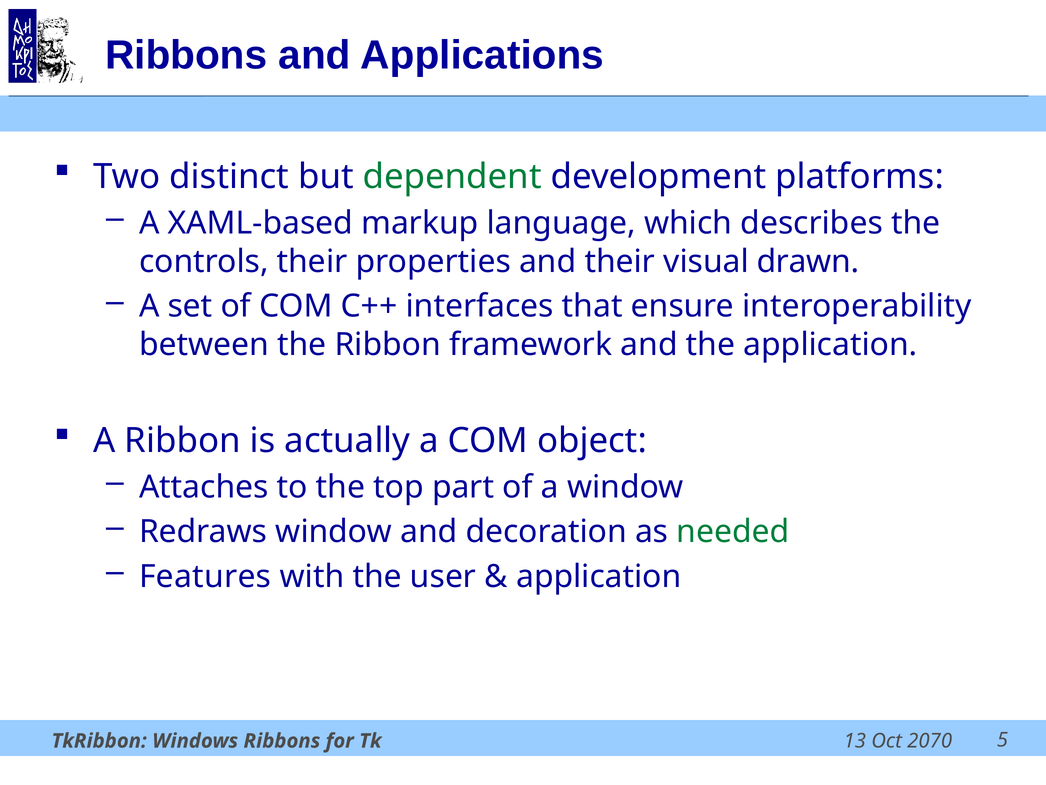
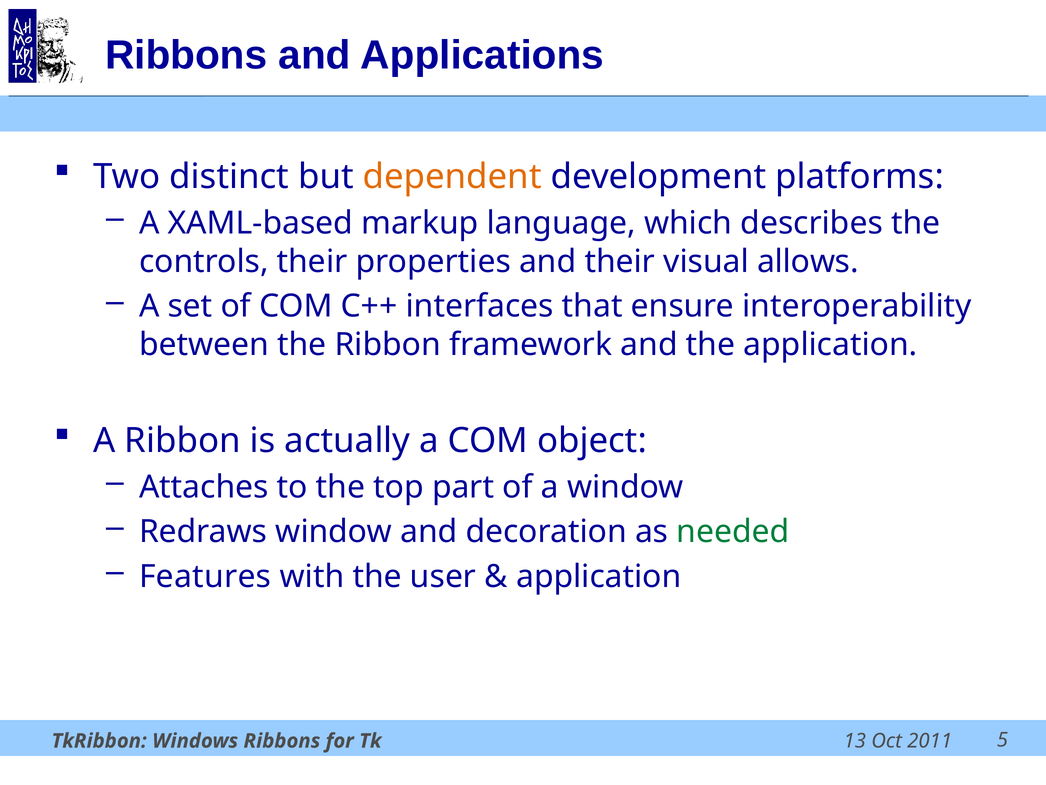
dependent colour: green -> orange (452, 177)
drawn: drawn -> allows (808, 261)
2070: 2070 -> 2011 (930, 741)
